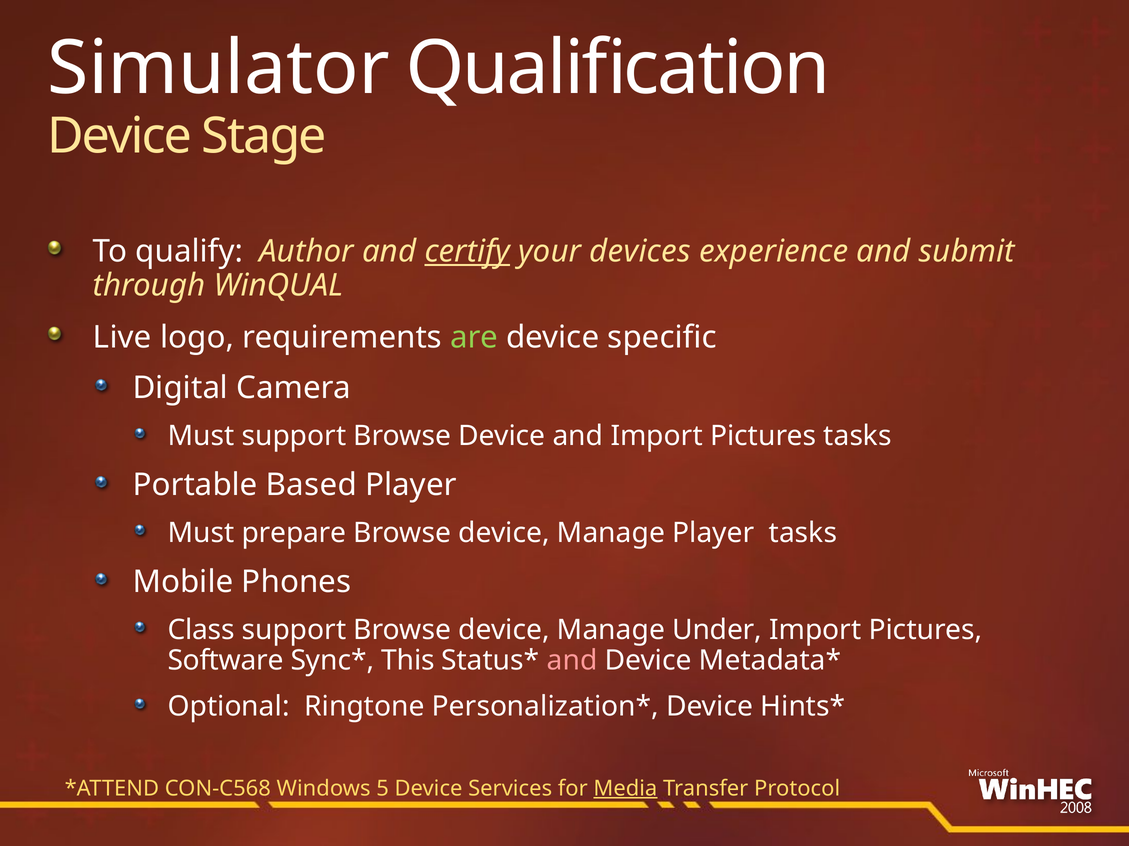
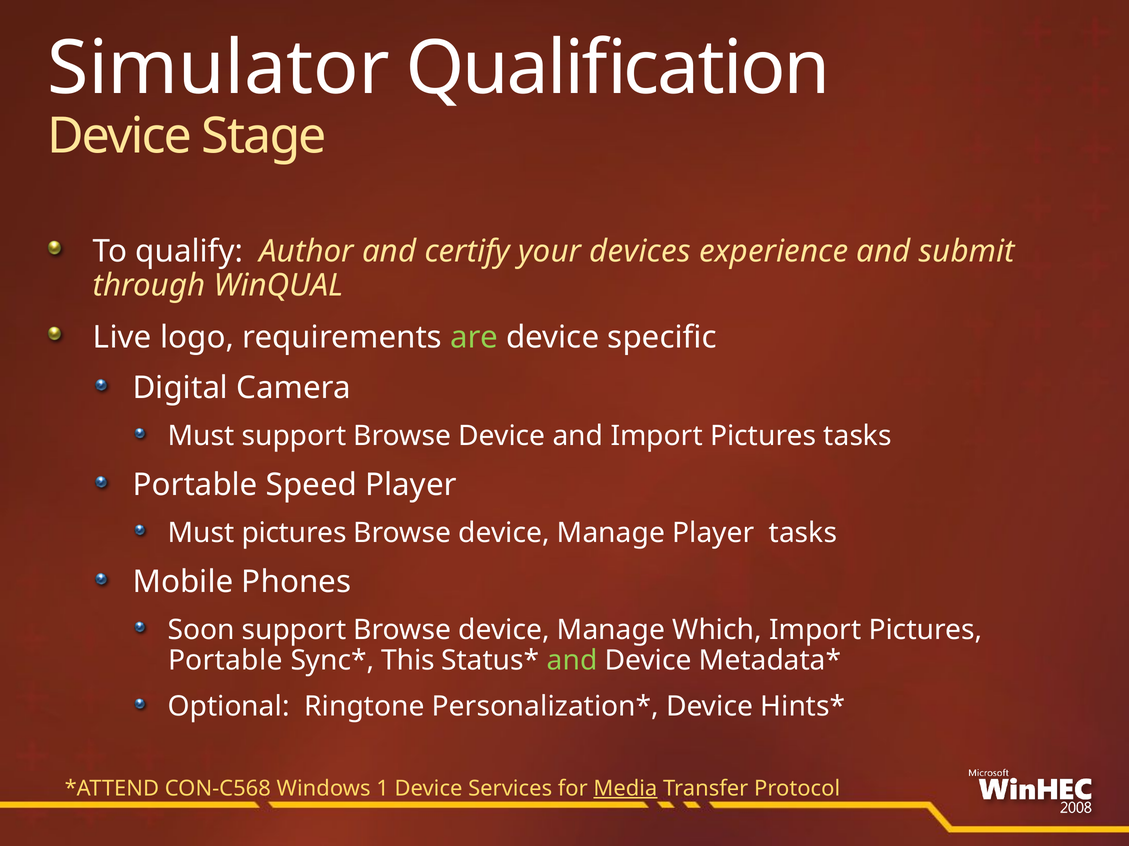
certify underline: present -> none (467, 252)
Based: Based -> Speed (311, 486)
Must prepare: prepare -> pictures (294, 533)
Class: Class -> Soon (201, 630)
Under: Under -> Which (717, 630)
Software: Software -> Portable (225, 661)
and colour: pink -> light green (572, 661)
5: 5 -> 1 (383, 789)
